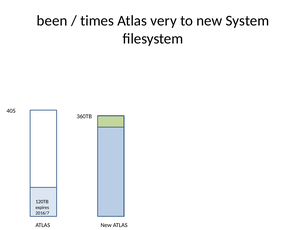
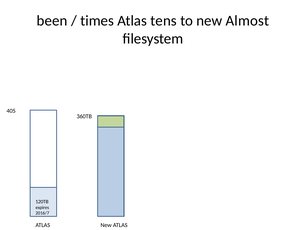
very: very -> tens (164, 21)
System: System -> Almost (247, 21)
